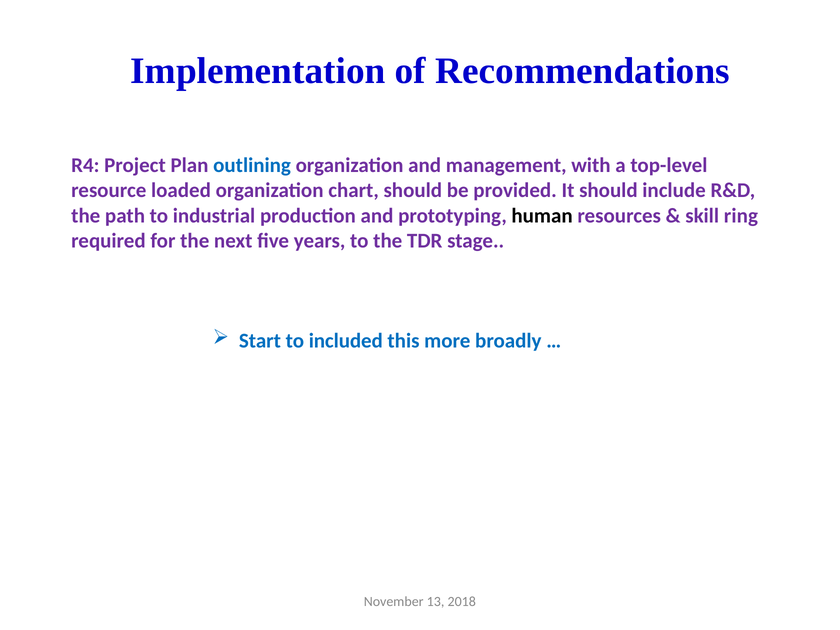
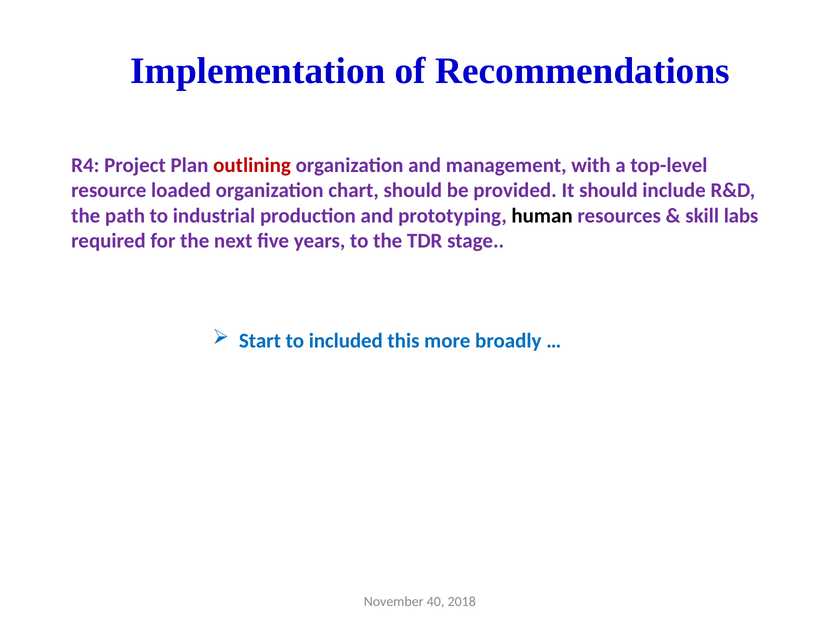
outlining colour: blue -> red (252, 165)
ring: ring -> labs (741, 216)
13: 13 -> 40 (436, 602)
